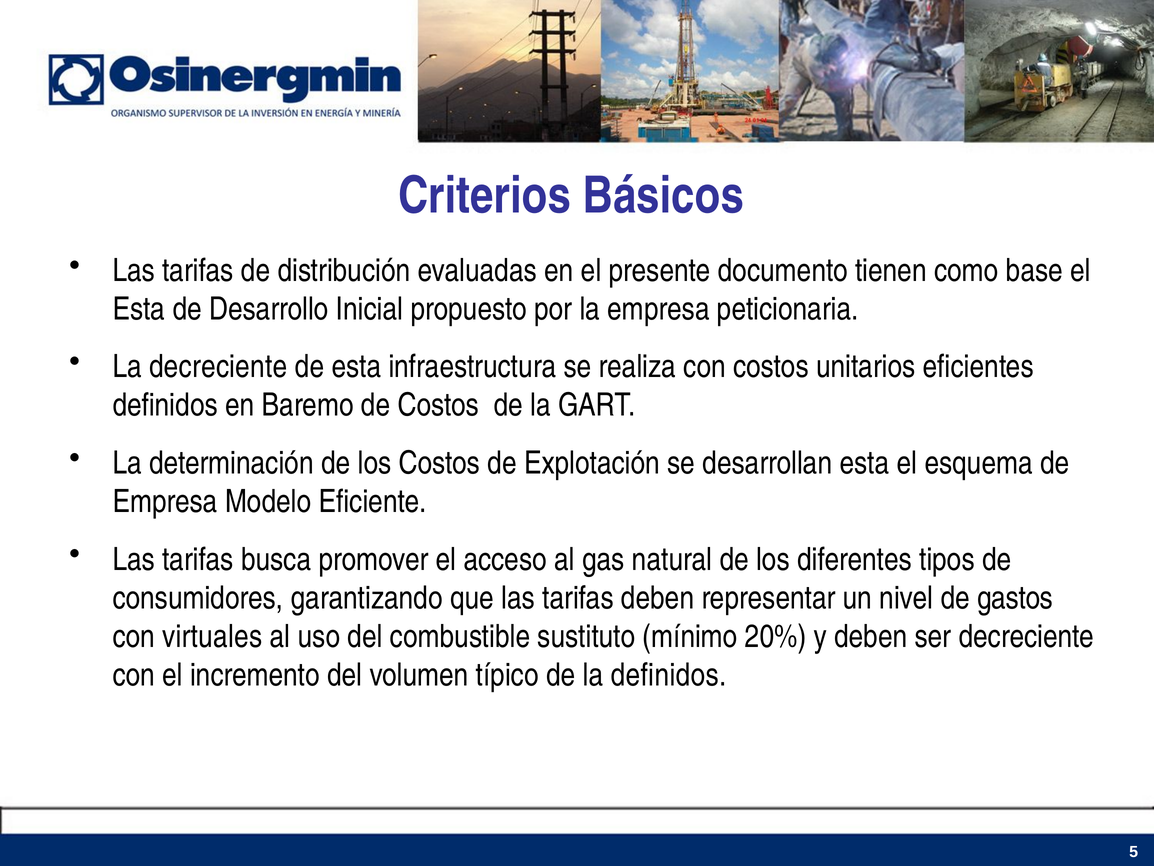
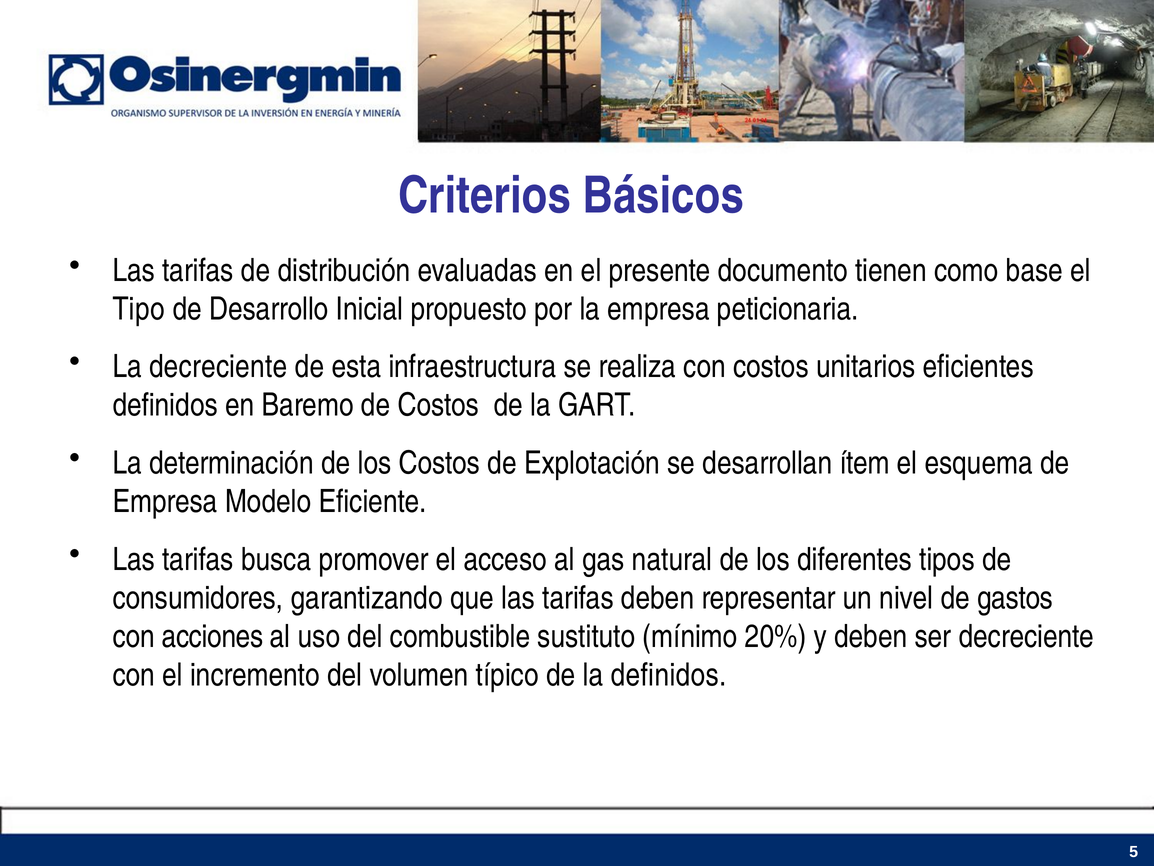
Esta: Esta -> Tipo (139, 309)
desarrollan esta: esta -> ítem (865, 463)
virtuales: virtuales -> acciones (213, 636)
